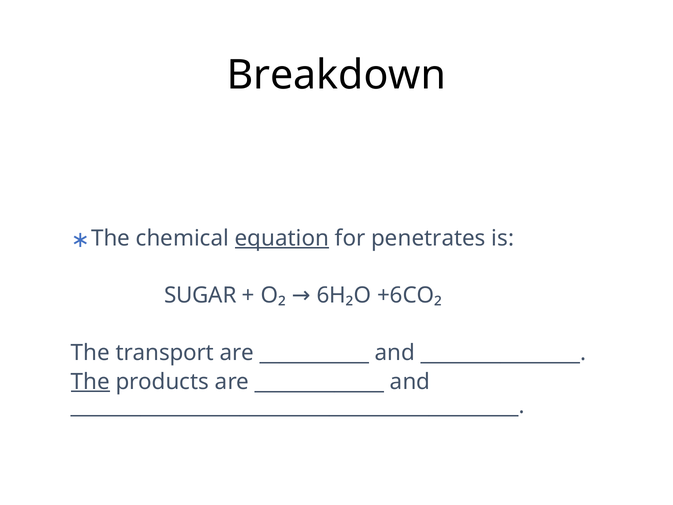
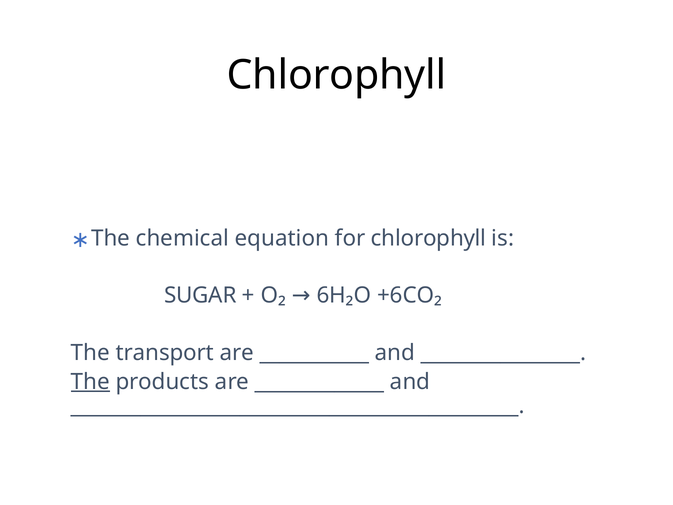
Breakdown: Breakdown -> Chlorophyll (336, 75)
equation underline: present -> none (282, 238)
for penetrates: penetrates -> chlorophyll (429, 238)
